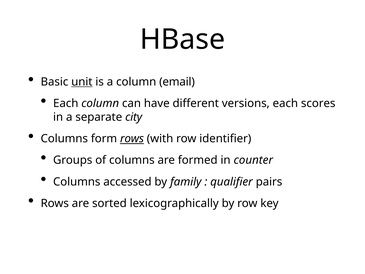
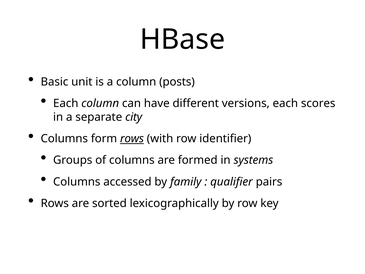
unit underline: present -> none (82, 82)
email: email -> posts (177, 82)
counter: counter -> systems (253, 160)
